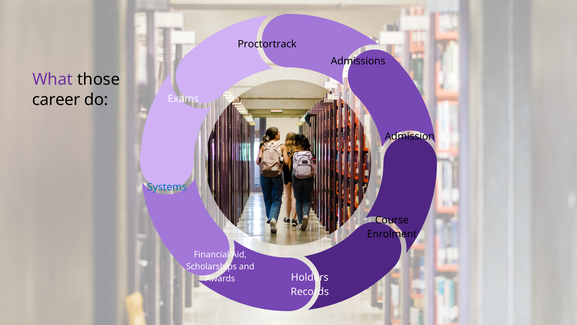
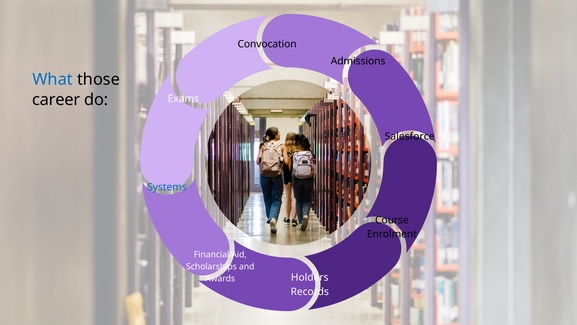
Proctortrack: Proctortrack -> Convocation (267, 44)
What colour: purple -> blue (53, 79)
Admission: Admission -> Salesforce (410, 136)
